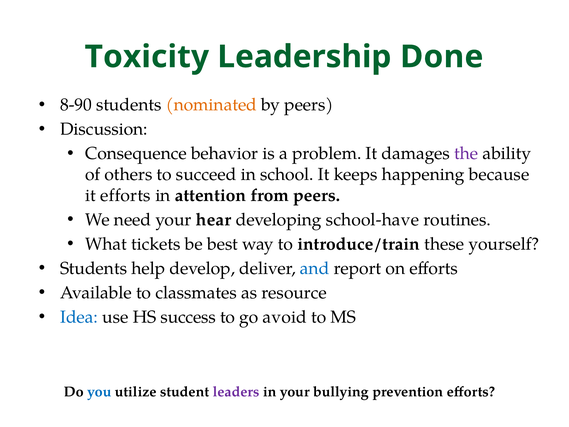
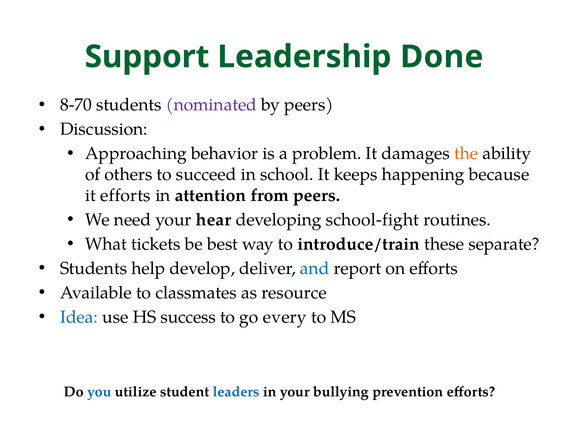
Toxicity: Toxicity -> Support (147, 57)
8-90: 8-90 -> 8-70 (76, 105)
nominated colour: orange -> purple (211, 105)
Consequence: Consequence -> Approaching (136, 153)
the colour: purple -> orange (466, 153)
school-have: school-have -> school-fight (372, 220)
yourself: yourself -> separate (504, 244)
avoid: avoid -> every (285, 317)
leaders colour: purple -> blue (236, 392)
